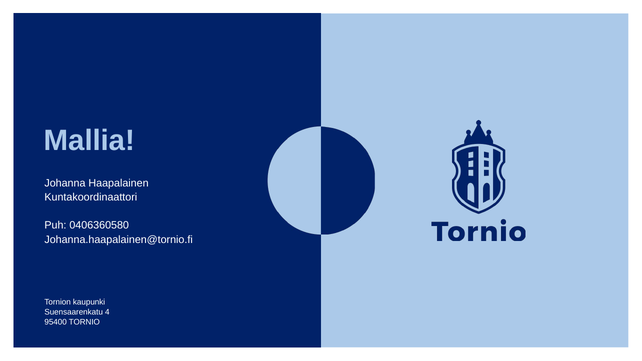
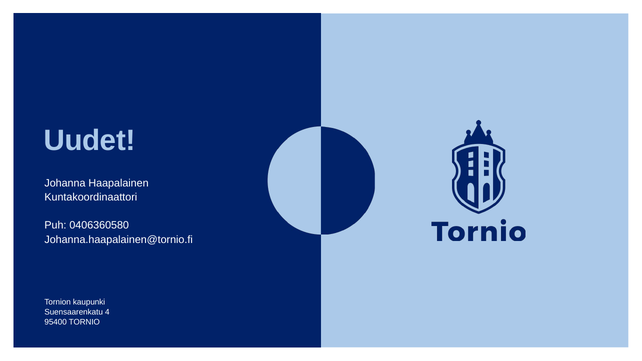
Mallia: Mallia -> Uudet (90, 140)
